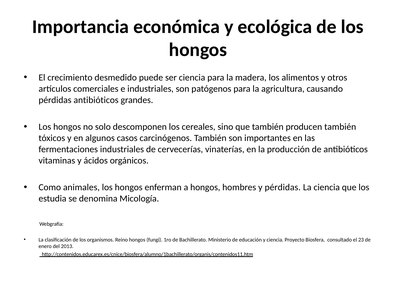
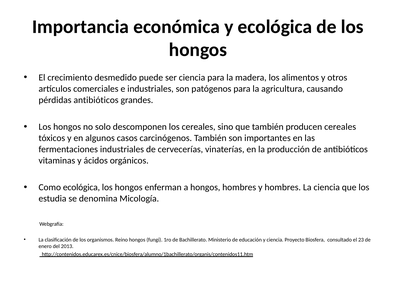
producen también: también -> cereales (340, 127)
Como animales: animales -> ecológica (81, 187)
y pérdidas: pérdidas -> hombres (283, 187)
